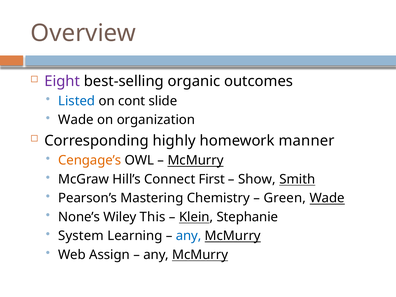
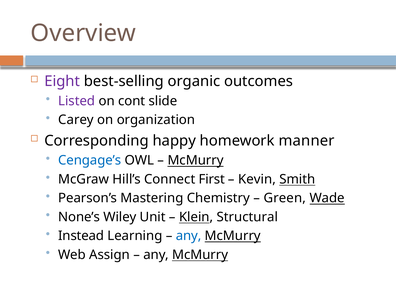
Listed colour: blue -> purple (77, 101)
Wade: Wade -> Carey (76, 120)
highly: highly -> happy (174, 141)
Cengage’s colour: orange -> blue (90, 160)
Show: Show -> Kevin (257, 179)
This: This -> Unit (153, 217)
Stephanie: Stephanie -> Structural (247, 217)
System: System -> Instead (81, 236)
